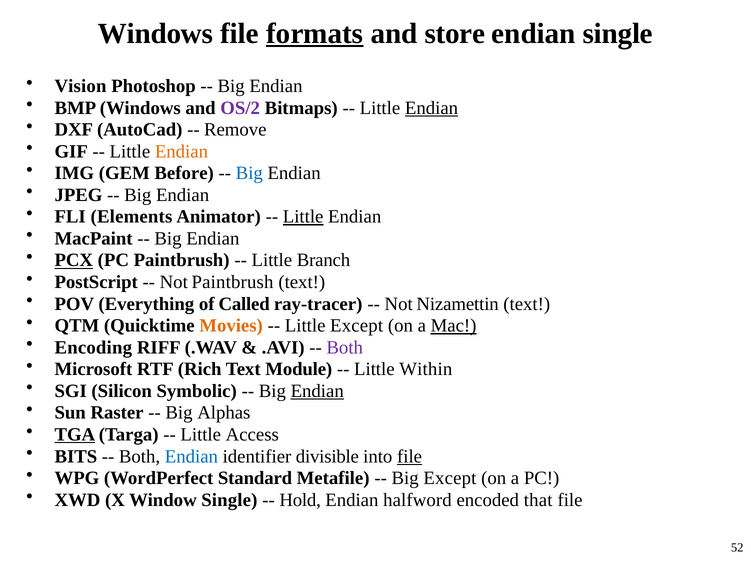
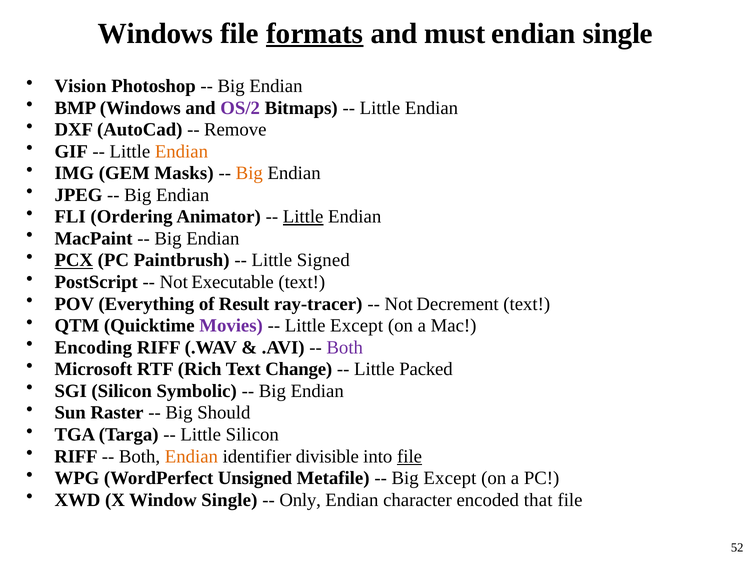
store: store -> must (455, 33)
Endian underline: present -> none (432, 108)
Before: Before -> Masks (184, 173)
Big colour: blue -> orange (249, 173)
Elements: Elements -> Ordering (132, 217)
Branch: Branch -> Signed (323, 260)
Not Paintbrush: Paintbrush -> Executable (233, 282)
Called: Called -> Result (244, 304)
Nizamettin: Nizamettin -> Decrement (458, 304)
Movies colour: orange -> purple (231, 326)
Mac underline: present -> none (454, 326)
Module: Module -> Change (299, 369)
Within: Within -> Packed (426, 369)
Endian underline: present -> none (317, 391)
Alphas: Alphas -> Should (224, 413)
TGA underline: present -> none (75, 435)
Little Access: Access -> Silicon (252, 435)
BITS: BITS -> RIFF (76, 457)
Endian colour: blue -> orange (191, 457)
Standard: Standard -> Unsigned (255, 478)
Hold: Hold -> Only (300, 500)
halfword: halfword -> character (417, 500)
